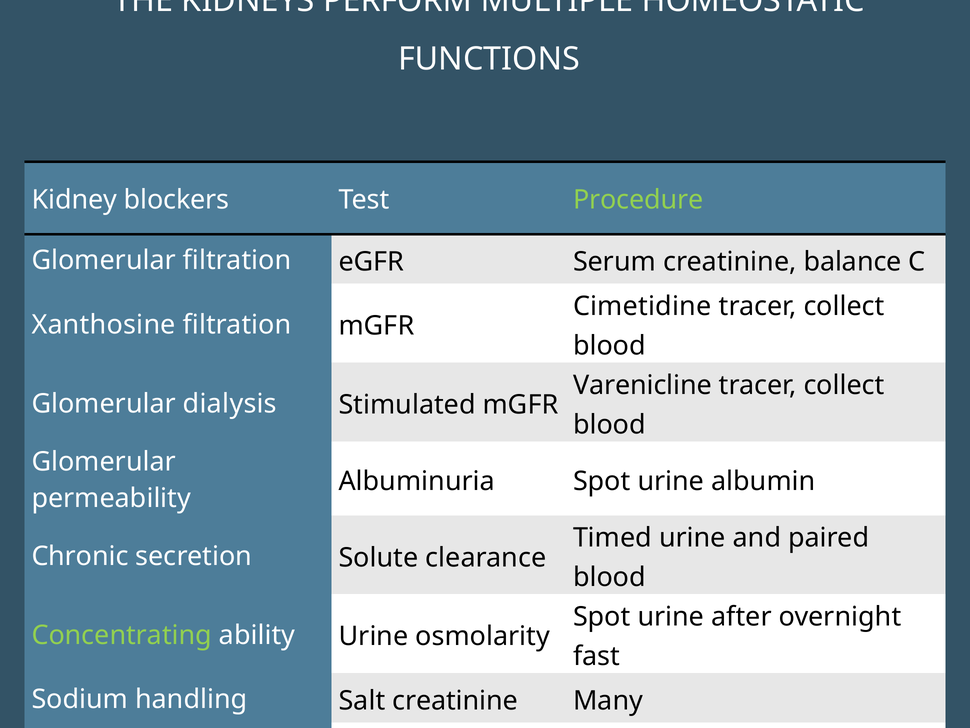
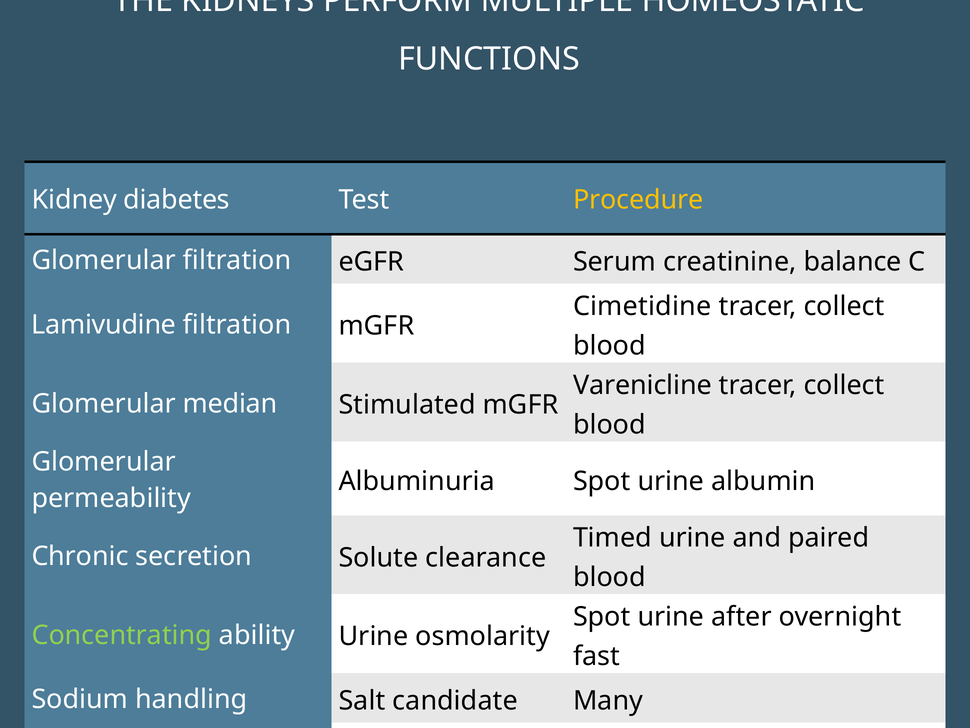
blockers: blockers -> diabetes (177, 200)
Procedure colour: light green -> yellow (638, 200)
Xanthosine: Xanthosine -> Lamivudine (104, 325)
dialysis: dialysis -> median (230, 403)
Salt creatinine: creatinine -> candidate (455, 700)
